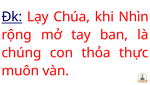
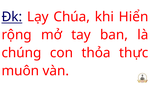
Nhìn: Nhìn -> Hiển (134, 17)
